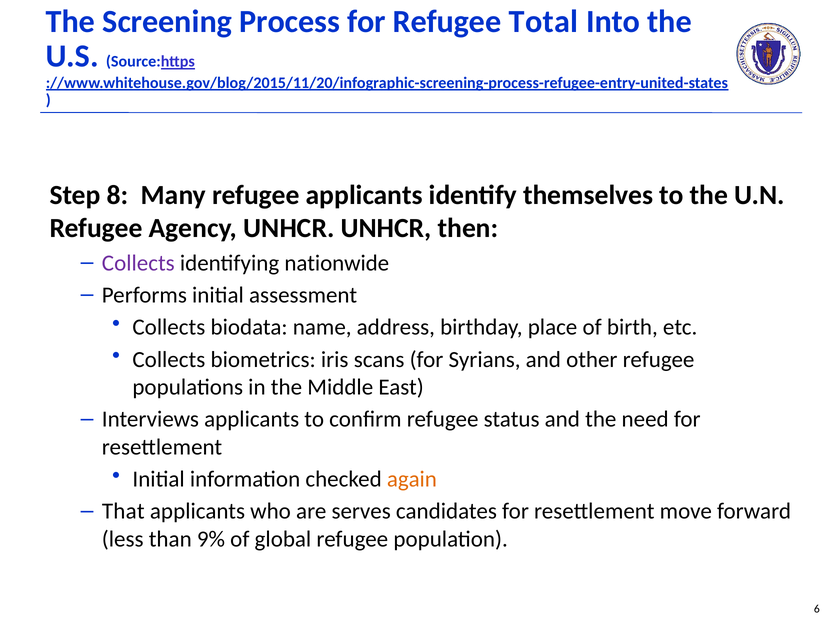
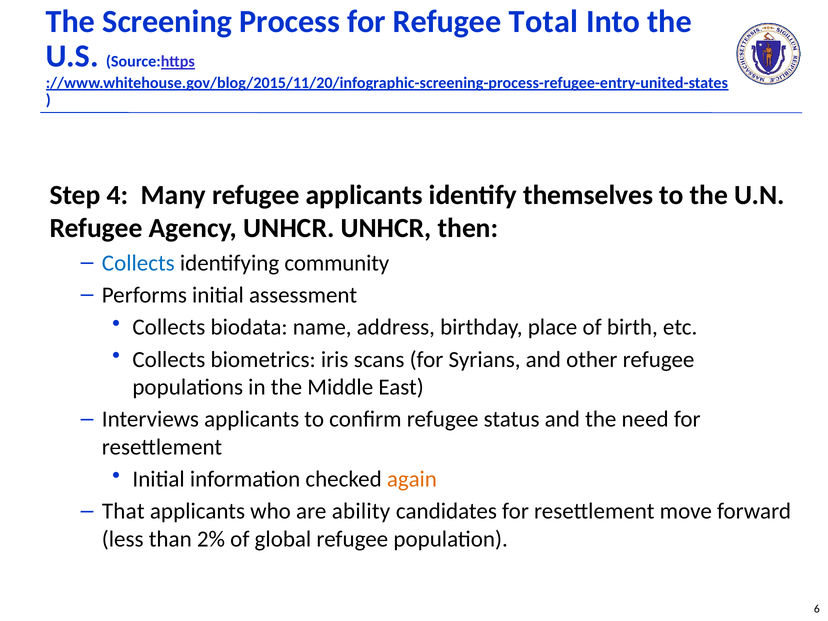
8: 8 -> 4 (118, 195)
Collects colour: purple -> blue (138, 263)
nationwide: nationwide -> community (337, 263)
serves: serves -> ability (361, 511)
9%: 9% -> 2% (211, 539)
